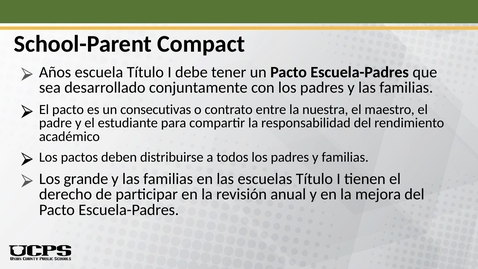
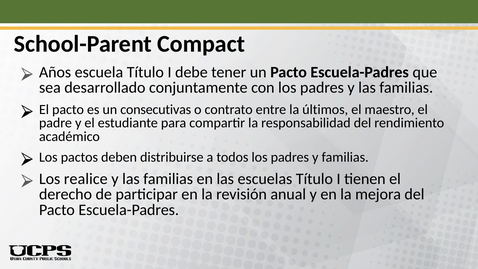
nuestra: nuestra -> últimos (325, 109)
grande: grande -> realice (86, 179)
